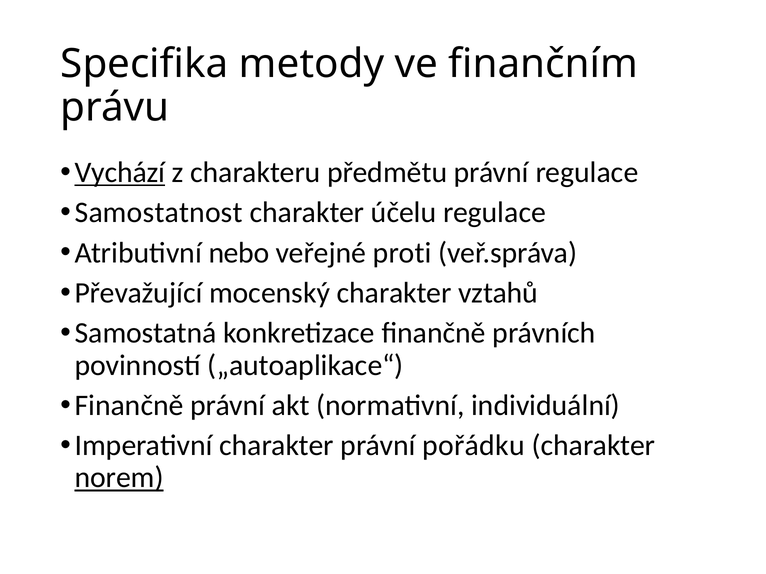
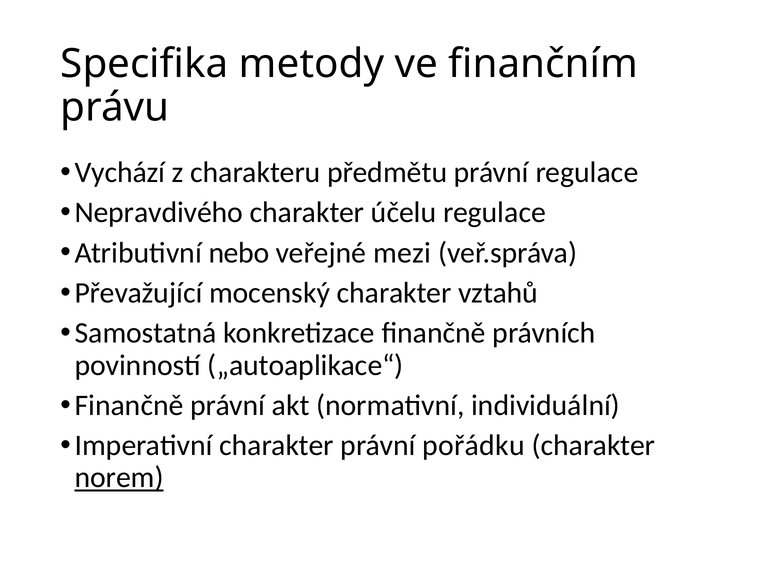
Vychází underline: present -> none (120, 173)
Samostatnost: Samostatnost -> Nepravdivého (159, 213)
proti: proti -> mezi (402, 253)
